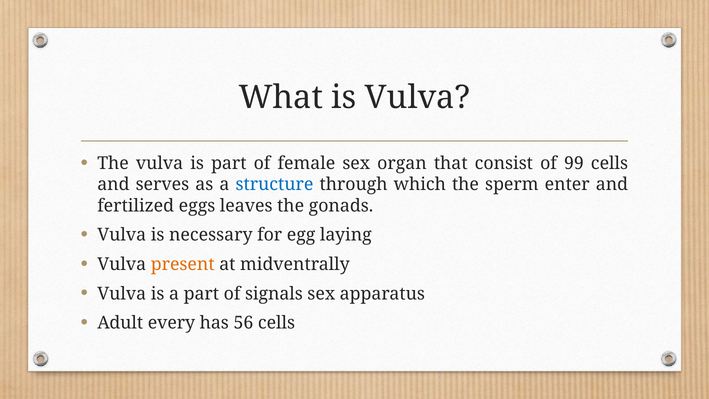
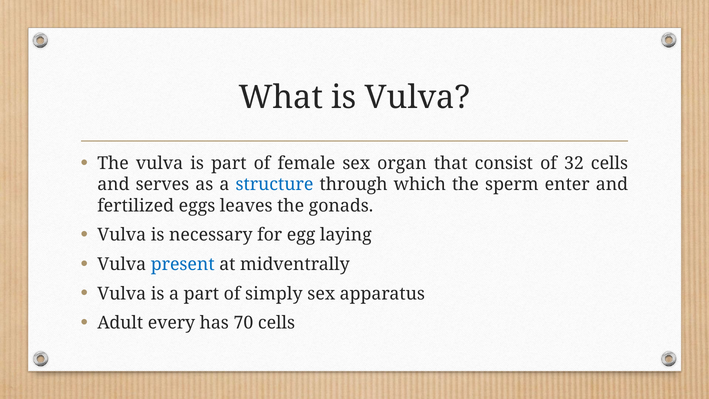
99: 99 -> 32 (574, 163)
present colour: orange -> blue (183, 264)
signals: signals -> simply (274, 294)
56: 56 -> 70 (243, 323)
